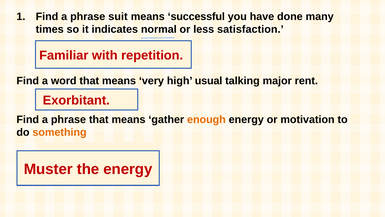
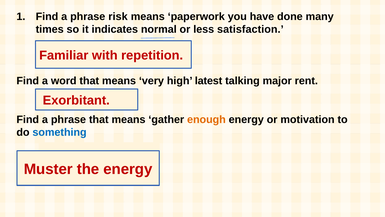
suit: suit -> risk (118, 17)
successful: successful -> paperwork (196, 17)
usual: usual -> latest (209, 81)
something colour: orange -> blue (60, 132)
